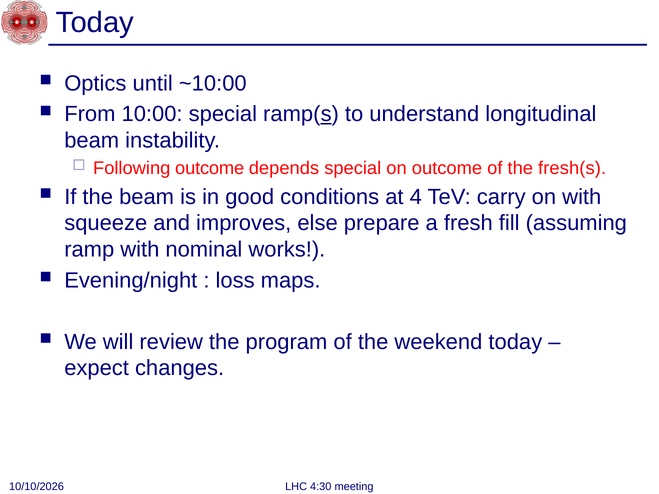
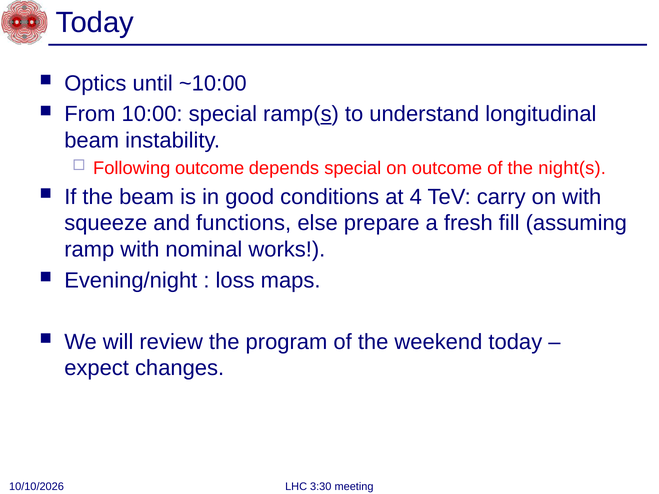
fresh(s: fresh(s -> night(s (572, 168)
improves: improves -> functions (244, 223)
4:30: 4:30 -> 3:30 (321, 487)
